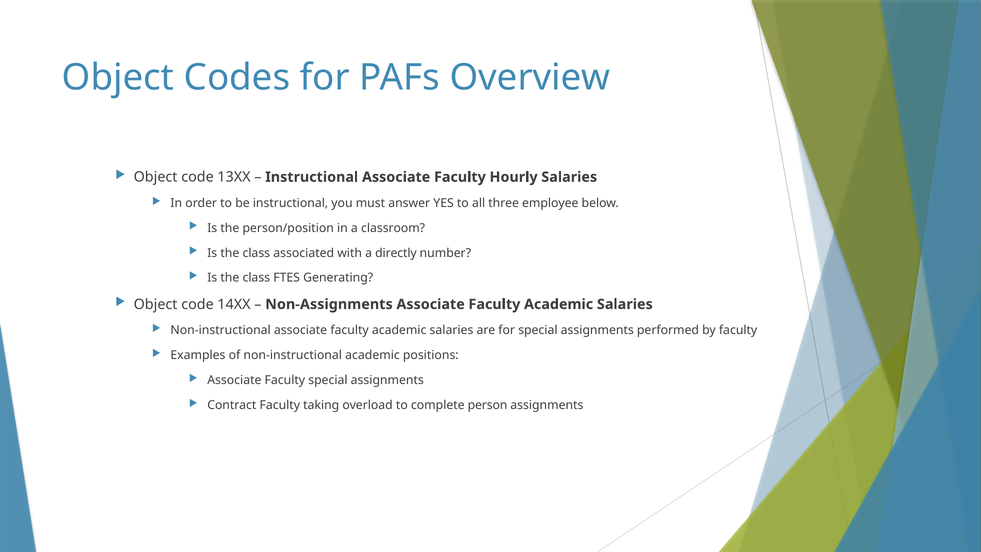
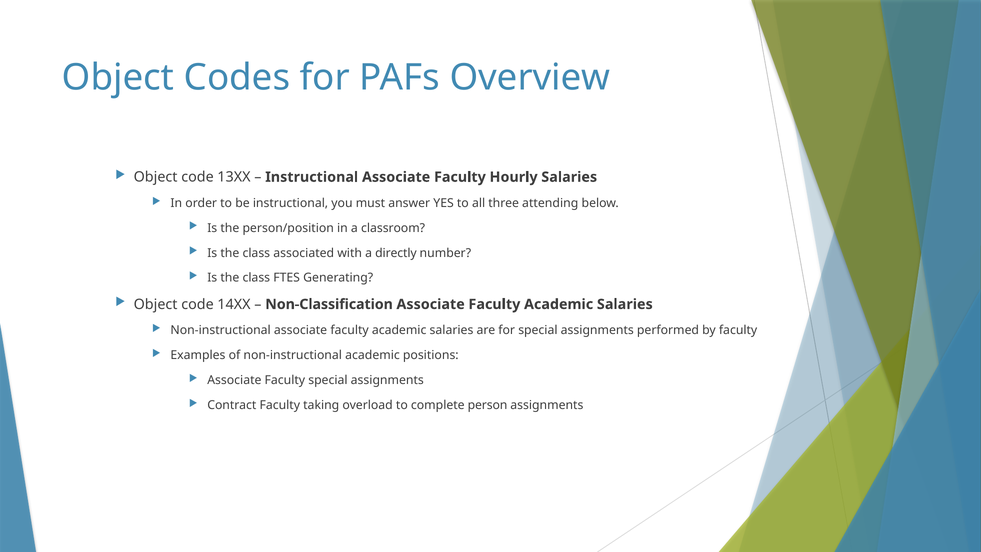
employee: employee -> attending (550, 203)
Non-Assignments: Non-Assignments -> Non-Classification (329, 304)
